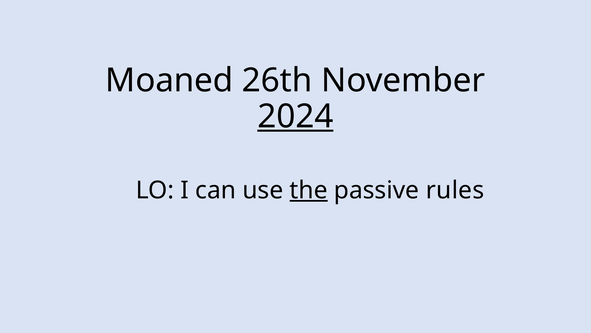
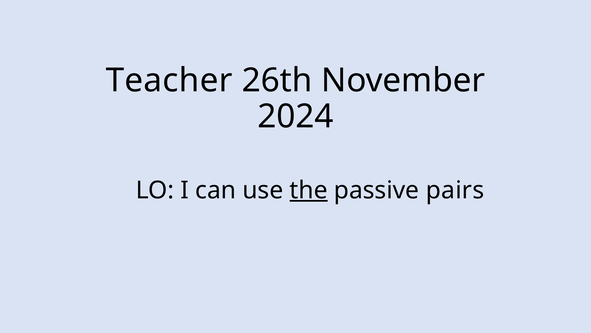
Moaned: Moaned -> Teacher (169, 80)
2024 underline: present -> none (295, 116)
rules: rules -> pairs (455, 190)
